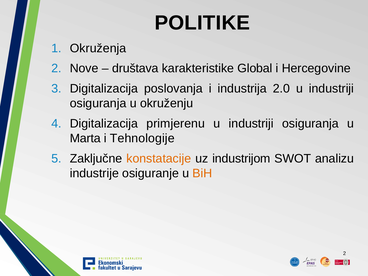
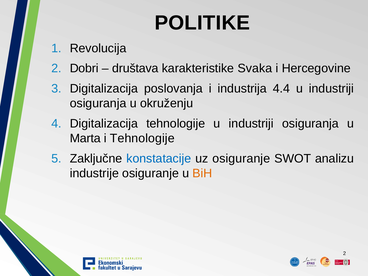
Okruženja: Okruženja -> Revolucija (98, 48)
Nove: Nove -> Dobri (84, 68)
Global: Global -> Svaka (255, 68)
2.0: 2.0 -> 4.4 (281, 89)
Digitalizacija primjerenu: primjerenu -> tehnologije (176, 124)
konstatacije colour: orange -> blue (159, 159)
uz industrijom: industrijom -> osiguranje (241, 159)
